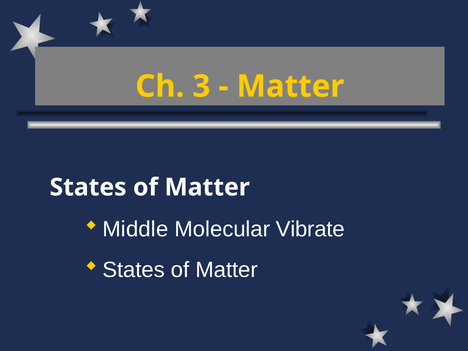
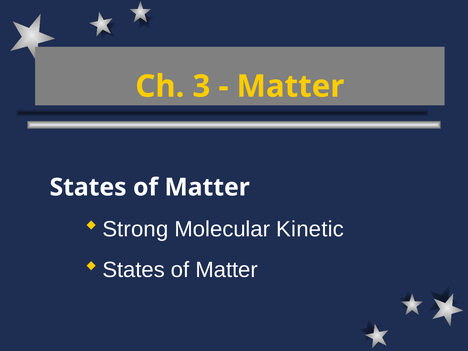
Middle: Middle -> Strong (135, 229)
Vibrate: Vibrate -> Kinetic (310, 229)
